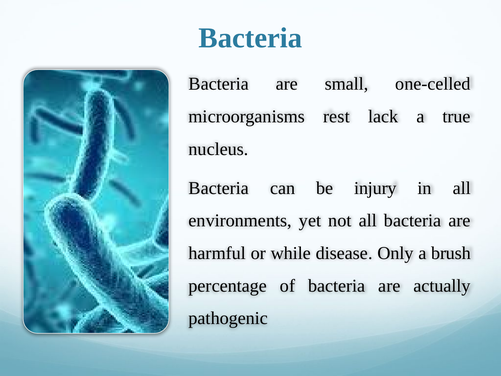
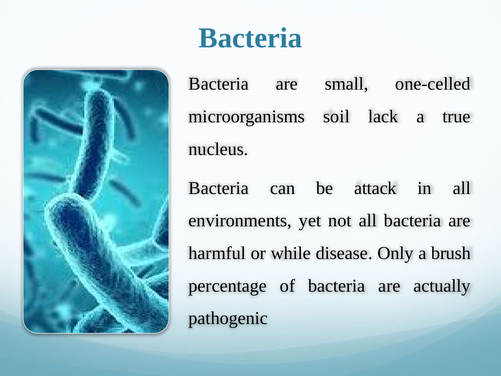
rest: rest -> soil (336, 116)
injury: injury -> attack (375, 188)
